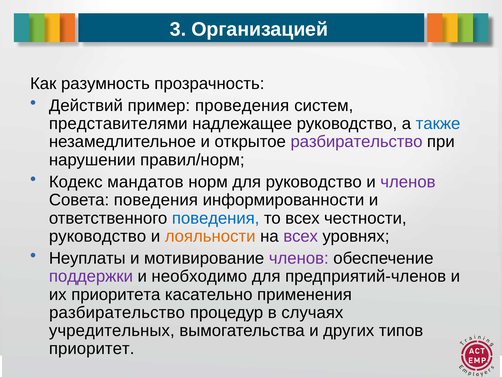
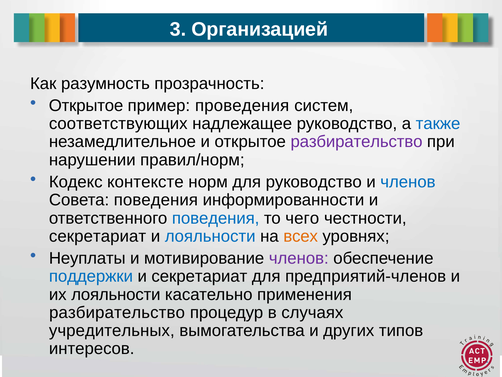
Действий: Действий -> Открытое (86, 105)
представителями: представителями -> соответствующих (118, 124)
мандатов: мандатов -> контексте (145, 182)
членов colour: purple -> blue (408, 182)
то всех: всех -> чего (302, 218)
руководство: руководство -> секретариат (98, 236)
лояльности colour: orange -> blue (210, 236)
всех colour: purple -> orange (301, 236)
поддержки colour: purple -> blue (91, 276)
и необходимо: необходимо -> секретариат (199, 276)
их приоритета: приоритета -> лояльности (116, 294)
приоритет: приоритет -> интересов (92, 348)
